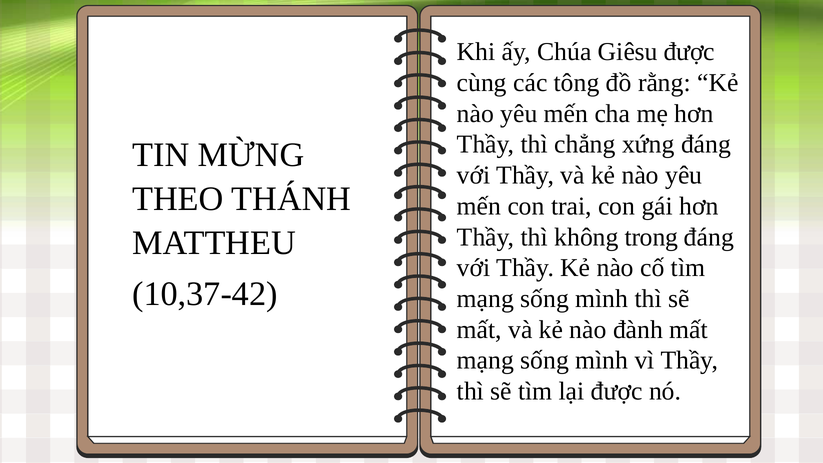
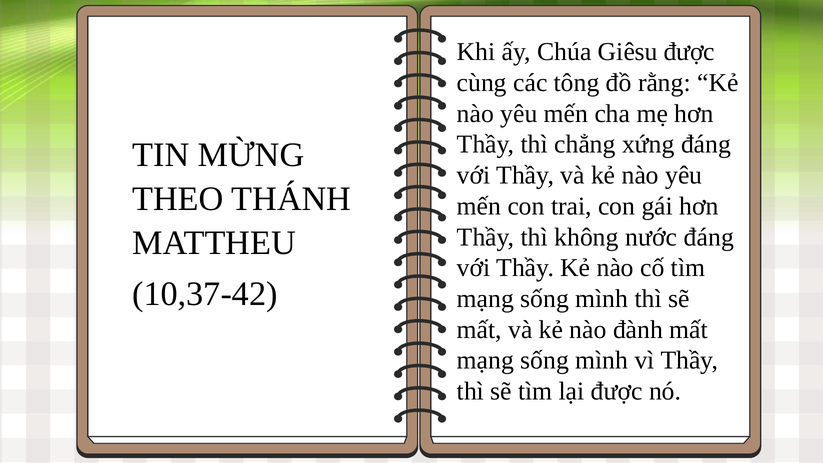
trong: trong -> nước (651, 237)
